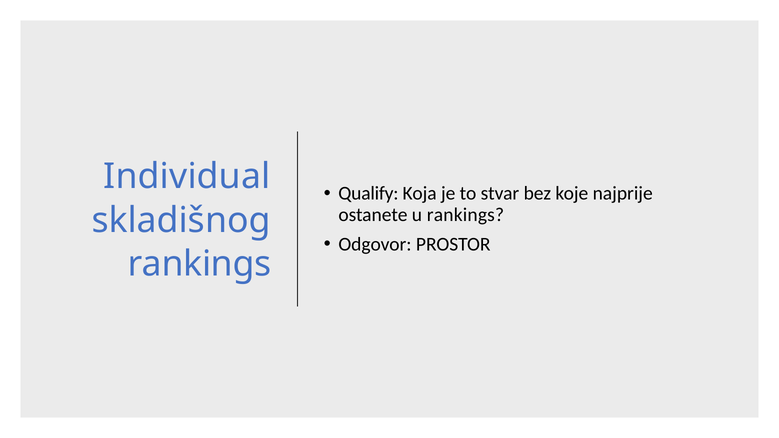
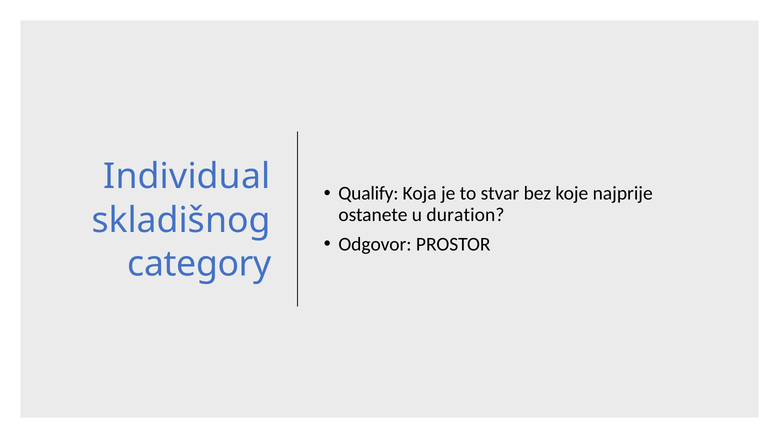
u rankings: rankings -> duration (465, 215)
rankings: rankings -> category (199, 264)
